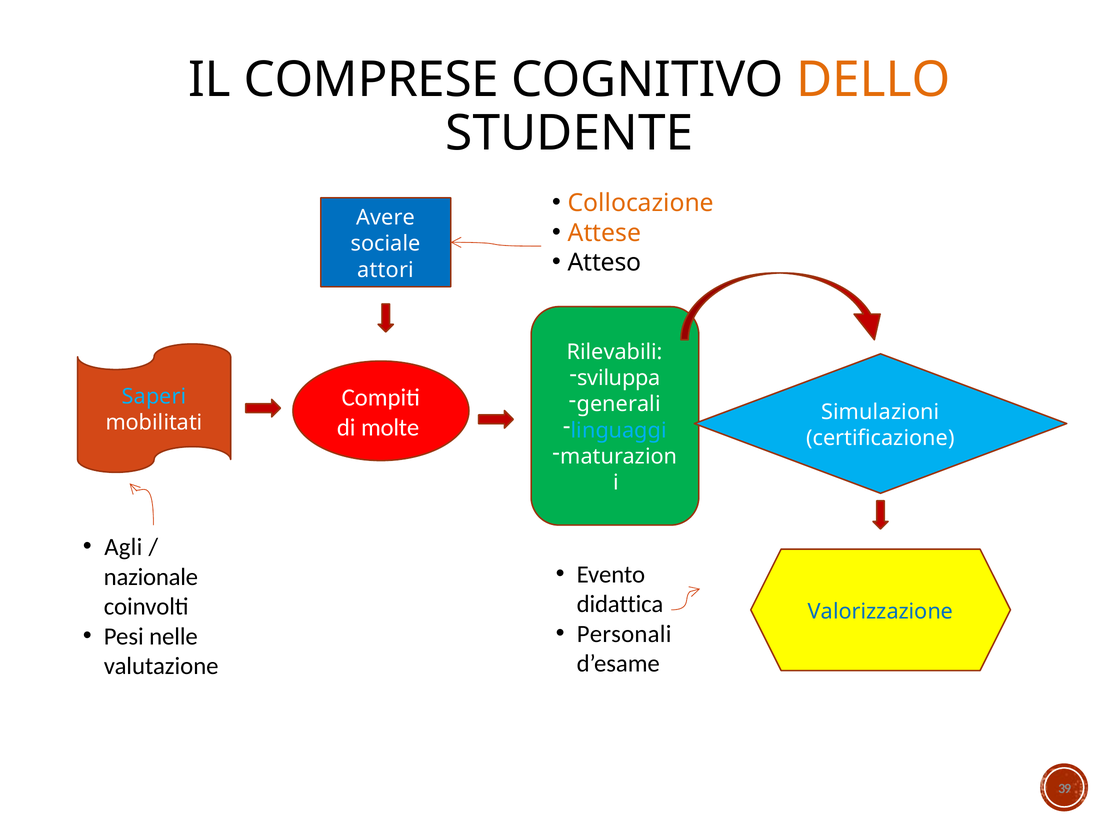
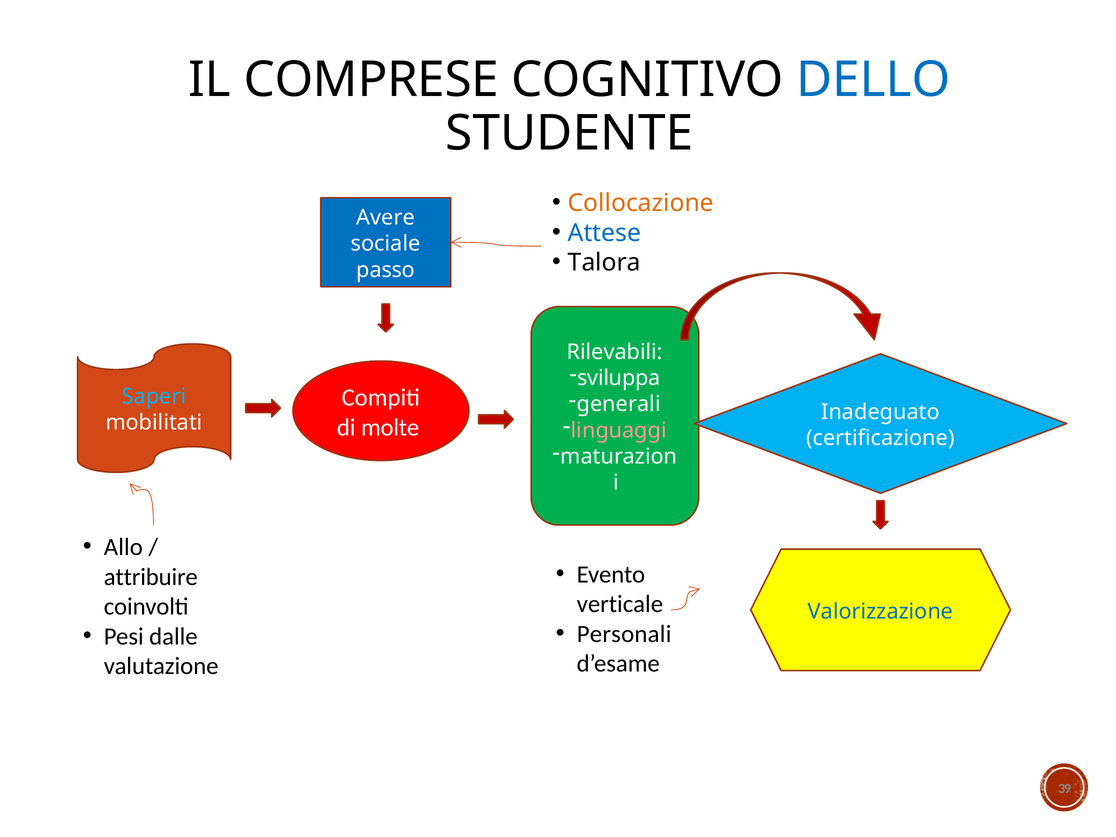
DELLO colour: orange -> blue (873, 80)
Attese colour: orange -> blue (604, 233)
Atteso: Atteso -> Talora (604, 263)
attori: attori -> passo (386, 270)
Simulazioni: Simulazioni -> Inadeguato (880, 412)
linguaggi colour: light blue -> pink (619, 430)
Agli: Agli -> Allo (123, 547)
nazionale: nazionale -> attribuire (151, 577)
didattica: didattica -> verticale (620, 604)
nelle: nelle -> dalle (173, 636)
